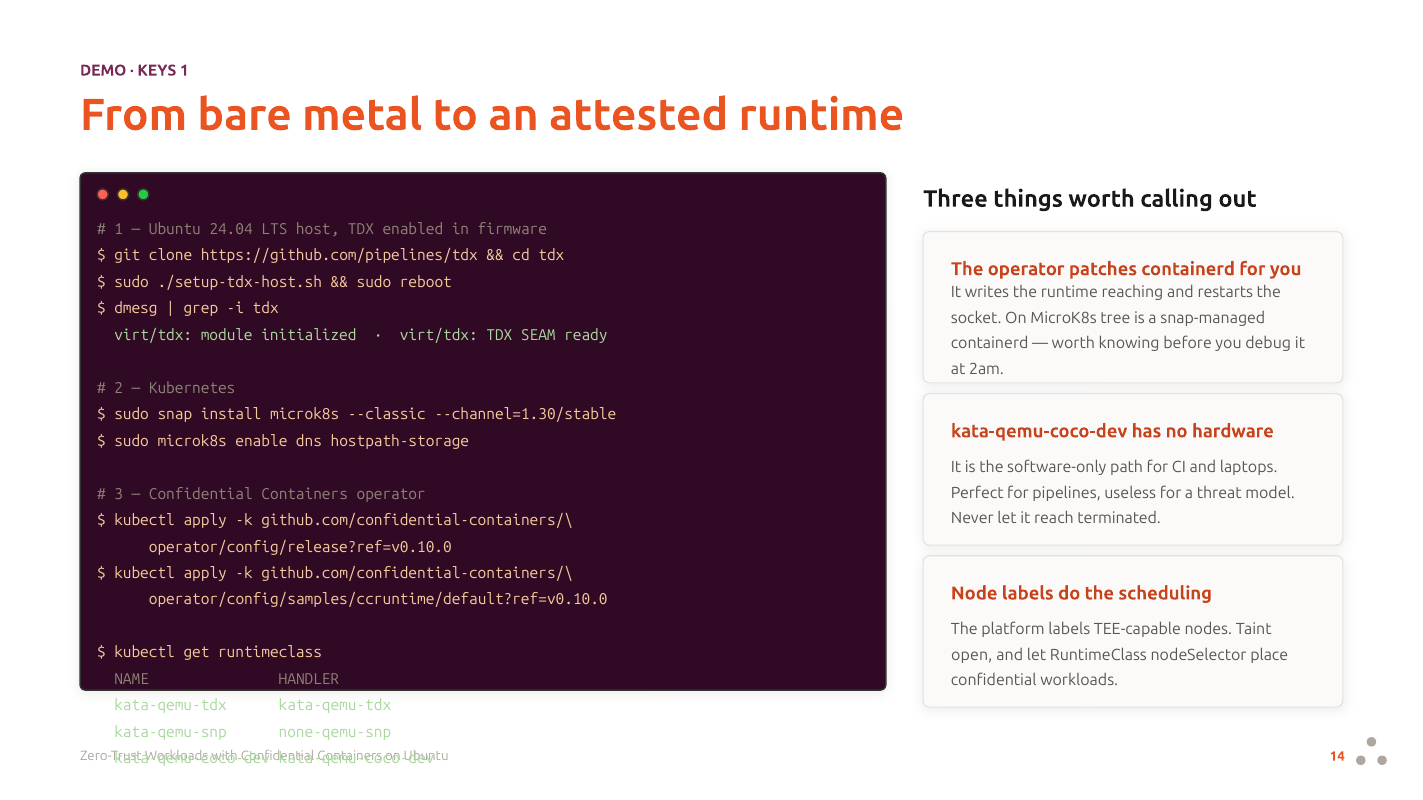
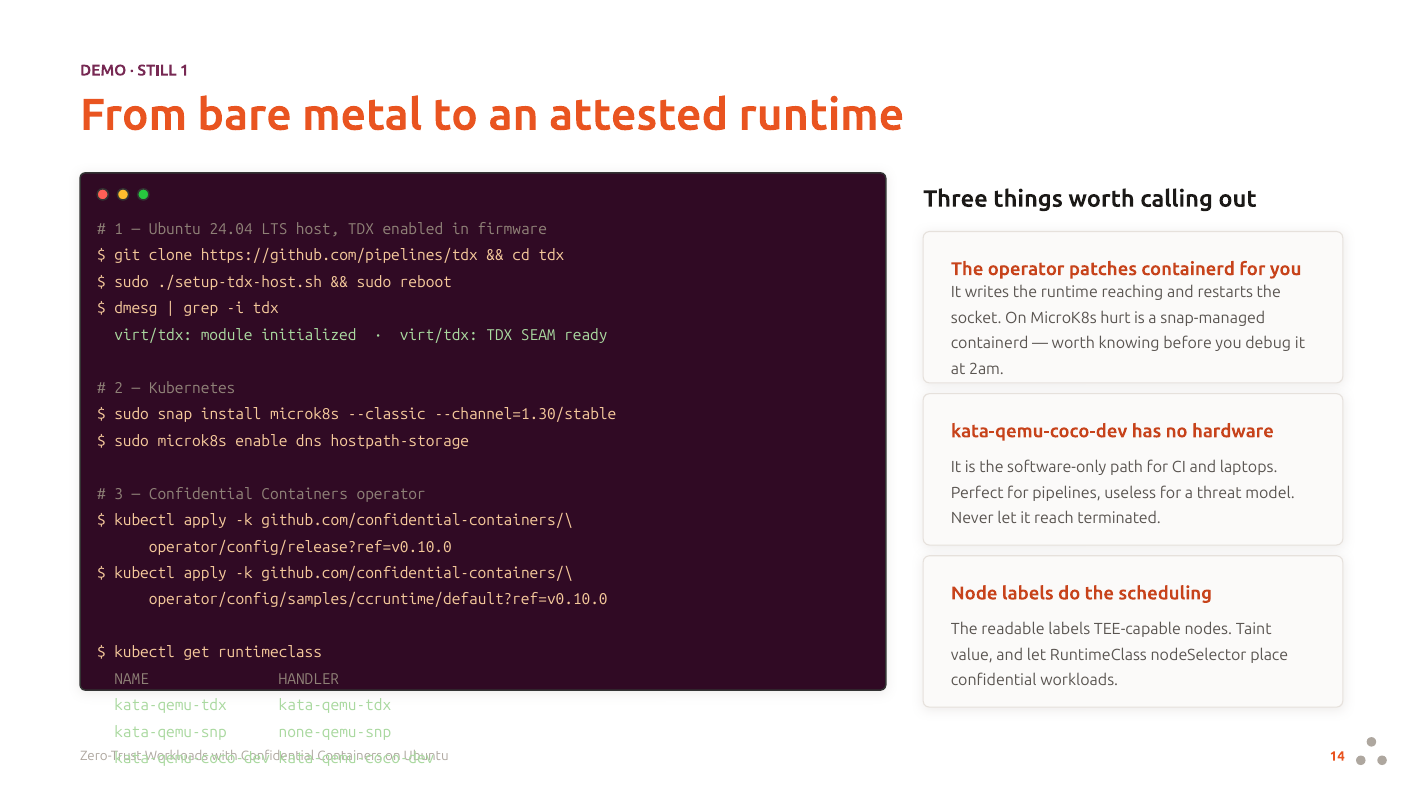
KEYS: KEYS -> STILL (157, 70)
tree: tree -> hurt (1116, 318)
platform: platform -> readable (1013, 630)
open: open -> value (972, 655)
